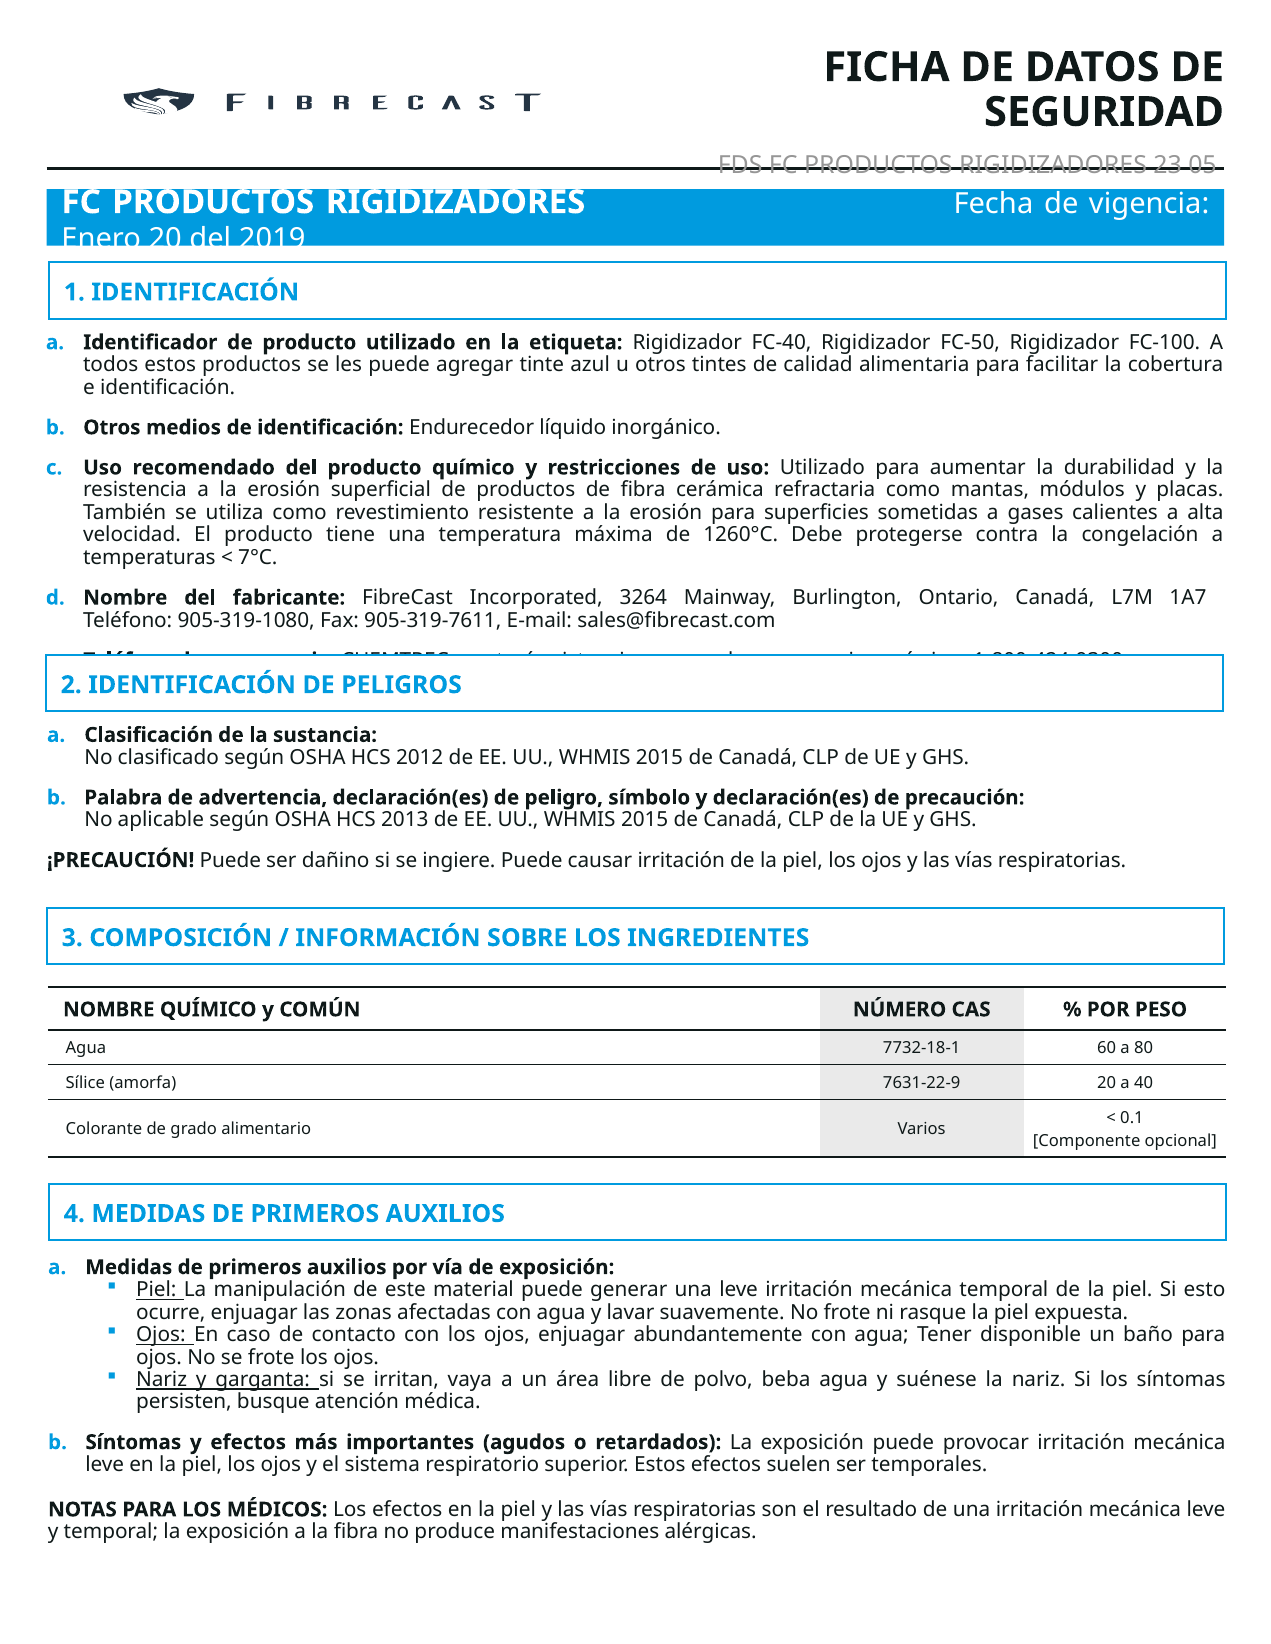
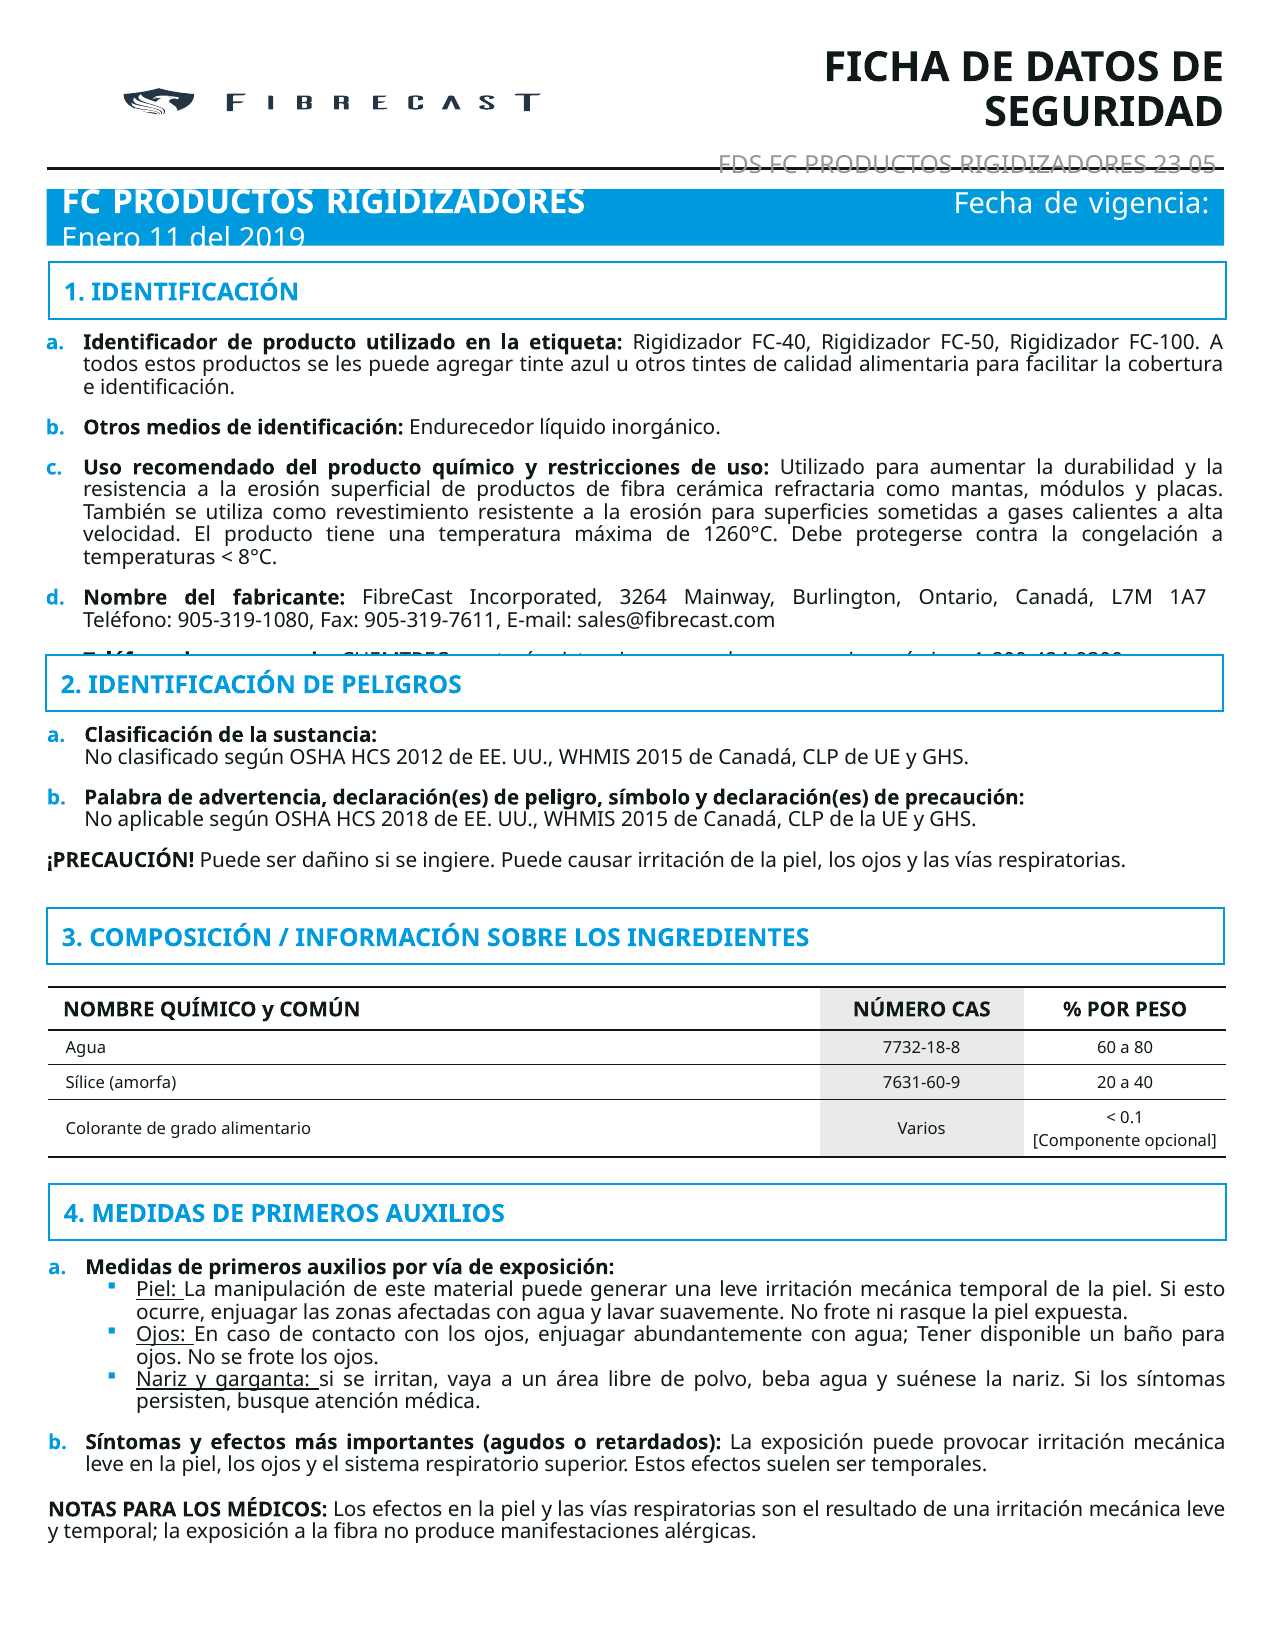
Enero 20: 20 -> 11 (165, 239)
7°C: 7°C -> 8°C (258, 558)
2013: 2013 -> 2018 (405, 820)
7732-18-1: 7732-18-1 -> 7732-18-8 (922, 1049)
7631-22-9: 7631-22-9 -> 7631-60-9 (922, 1084)
